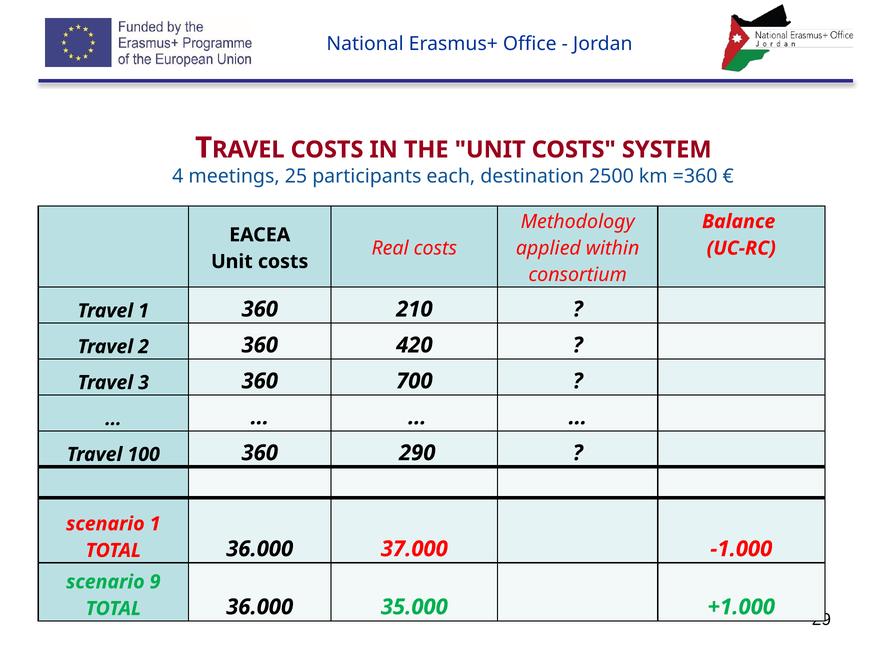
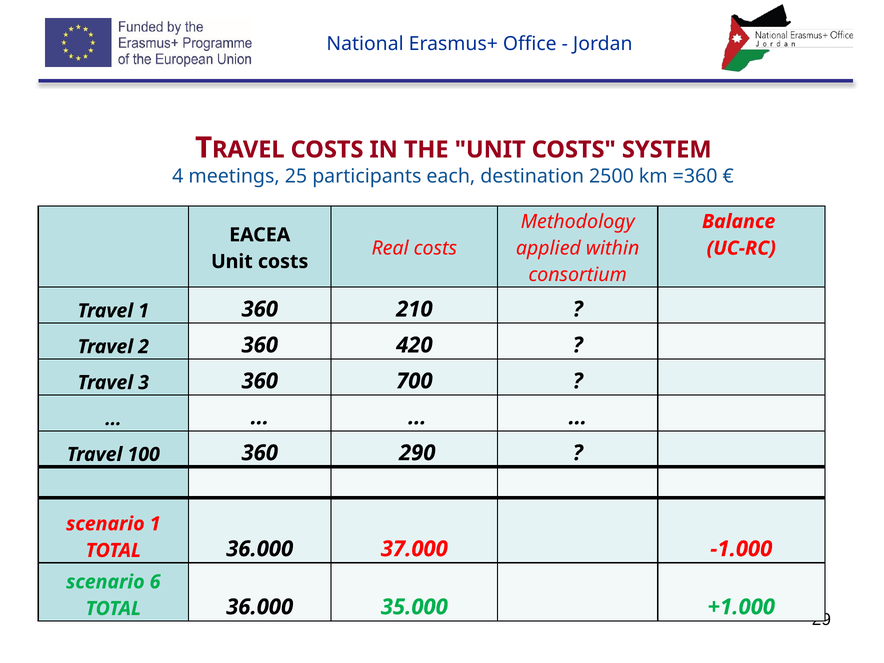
9: 9 -> 6 (155, 582)
